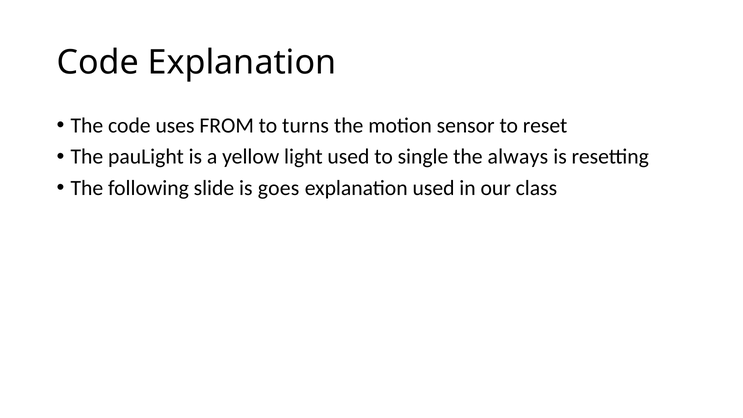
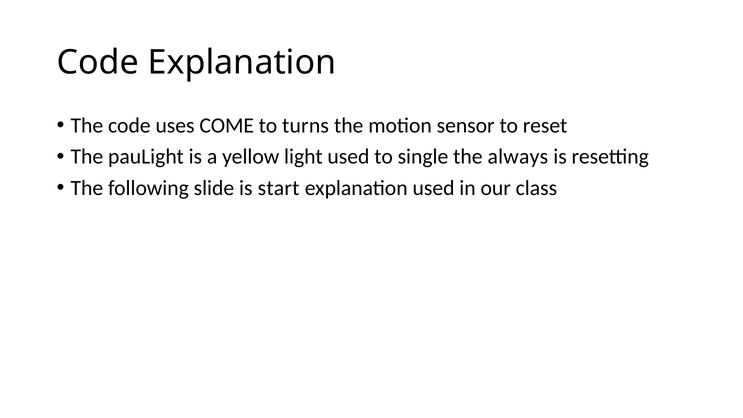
FROM: FROM -> COME (227, 126)
goes: goes -> start (279, 188)
